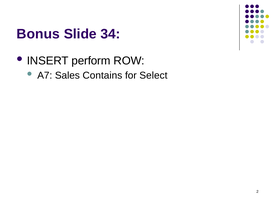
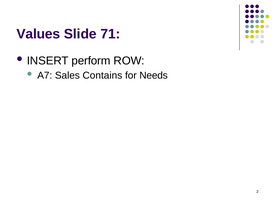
Bonus: Bonus -> Values (38, 34)
34: 34 -> 71 (110, 34)
Select: Select -> Needs (154, 75)
